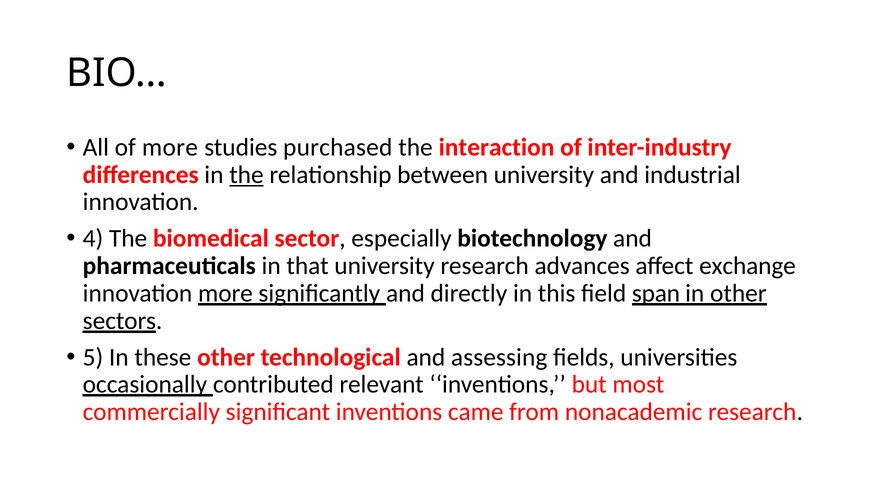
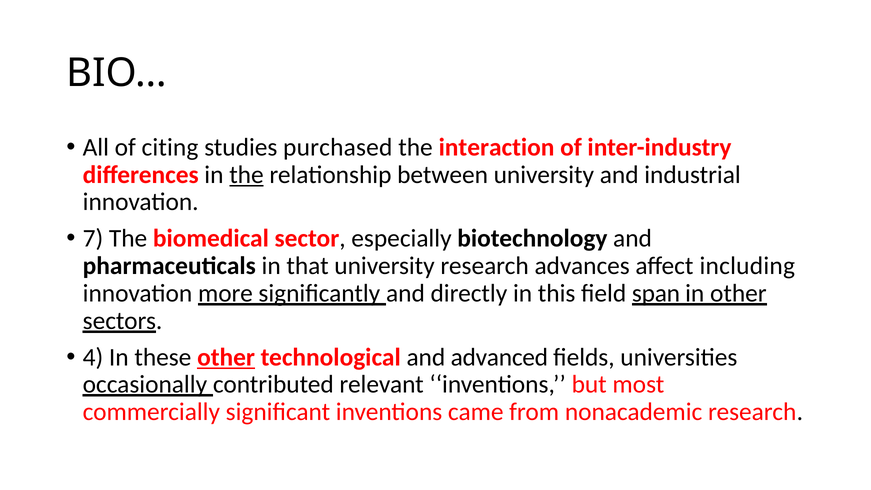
of more: more -> citing (170, 147)
4: 4 -> 7 (93, 238)
exchange: exchange -> including (747, 266)
5: 5 -> 4 (93, 357)
other underline: none -> present (226, 357)
assessing: assessing -> advanced (499, 357)
